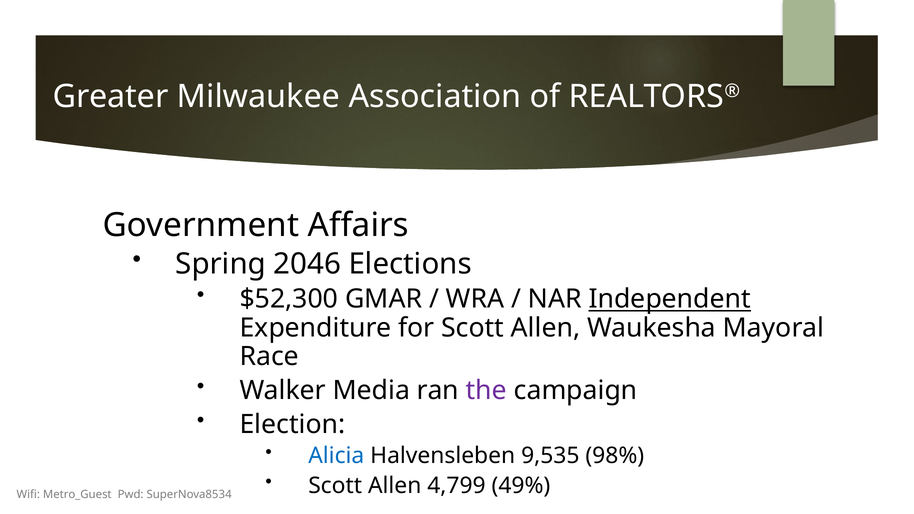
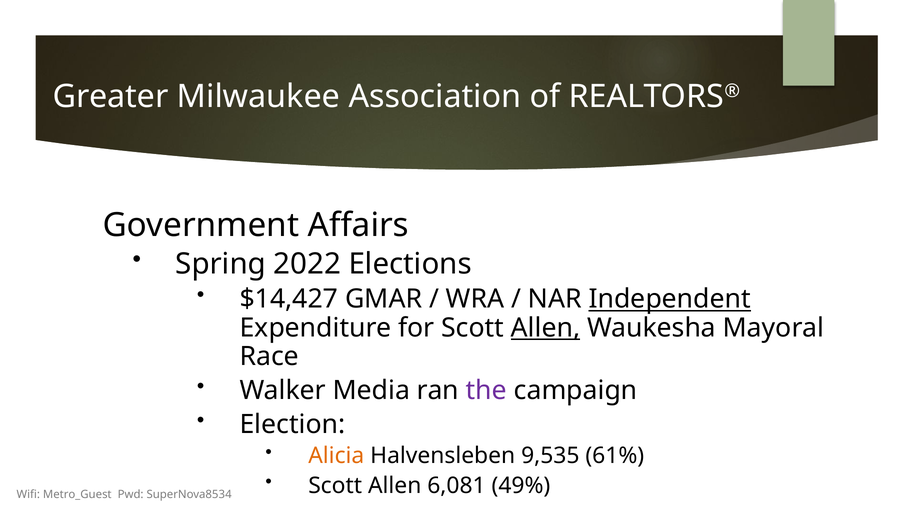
2046: 2046 -> 2022 (307, 264)
$52,300: $52,300 -> $14,427 (289, 299)
Allen underline: none -> present (545, 328)
Alicia colour: blue -> orange (336, 456)
98%: 98% -> 61% (615, 456)
4,799: 4,799 -> 6,081 (456, 486)
